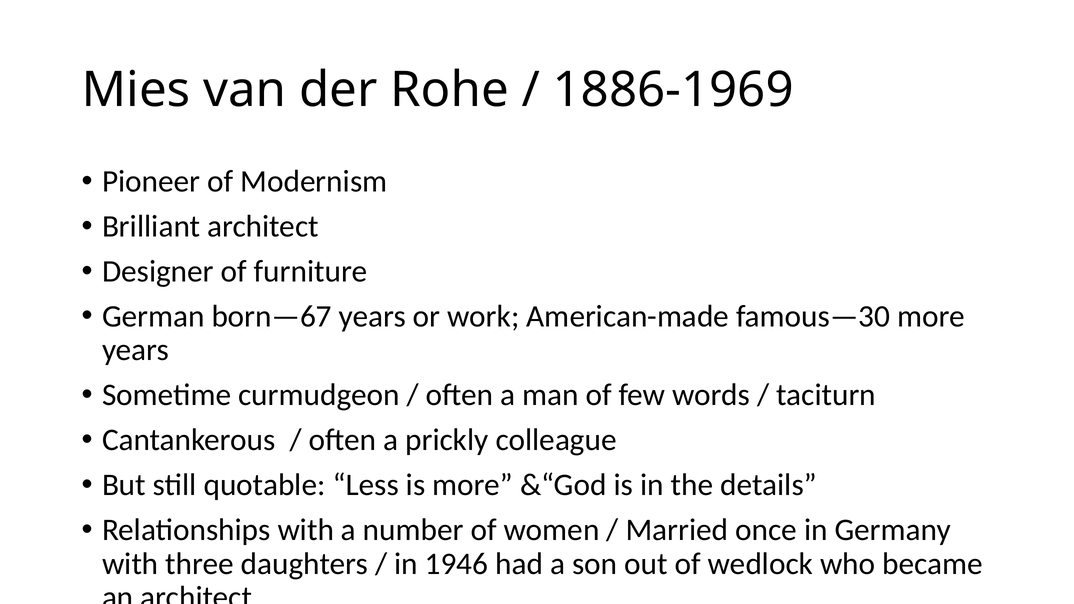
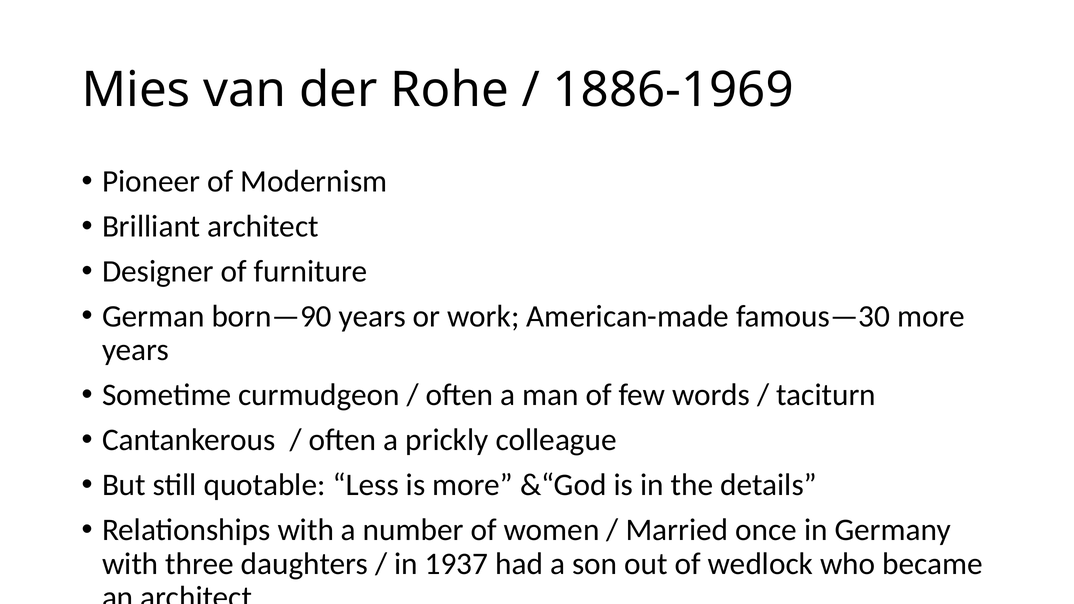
born—67: born—67 -> born—90 (272, 316)
1946: 1946 -> 1937 (456, 564)
